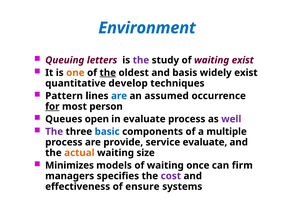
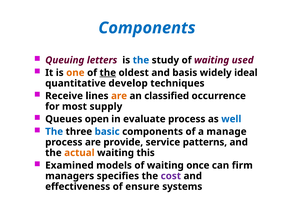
Environment: Environment -> Components (147, 28)
the colour: purple -> blue (141, 60)
waiting exist: exist -> used (243, 60)
widely exist: exist -> ideal (246, 73)
Pattern: Pattern -> Receive (64, 96)
are colour: blue -> orange (119, 96)
assumed: assumed -> classified (167, 96)
for underline: present -> none (52, 106)
person: person -> supply (106, 106)
well colour: purple -> blue (231, 119)
The colour: purple -> blue (54, 131)
multiple: multiple -> manage (226, 131)
service evaluate: evaluate -> patterns (205, 142)
size: size -> this (146, 152)
Minimizes: Minimizes -> Examined (69, 165)
